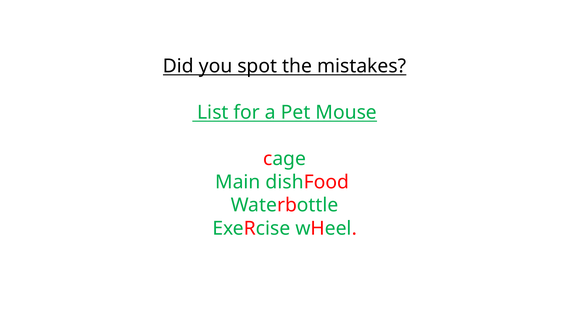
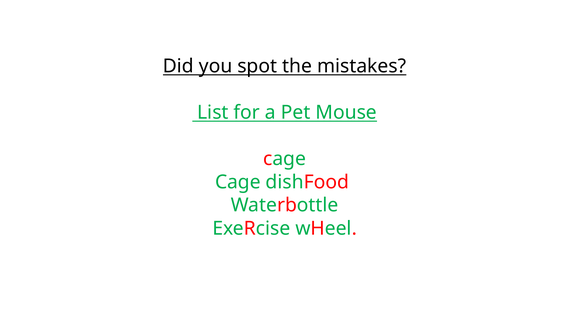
Main: Main -> Cage (238, 182)
